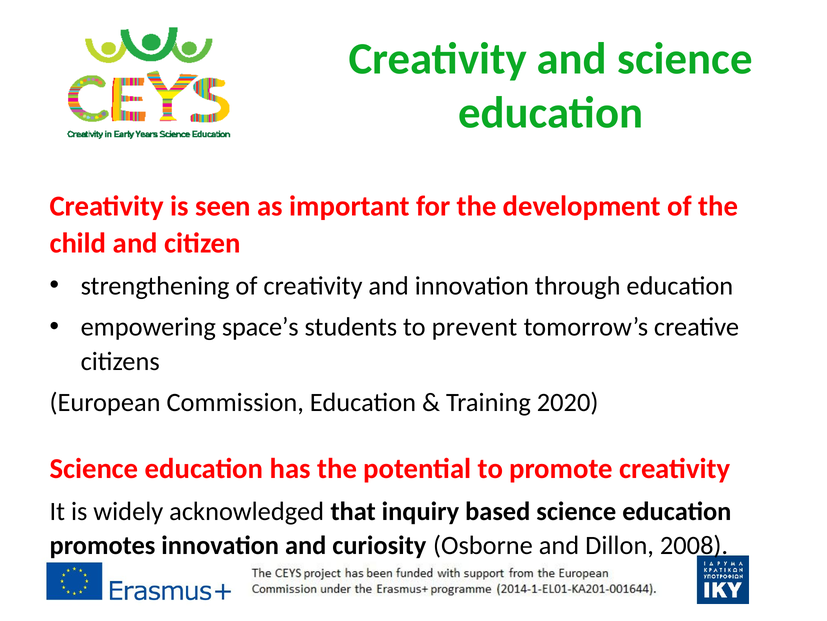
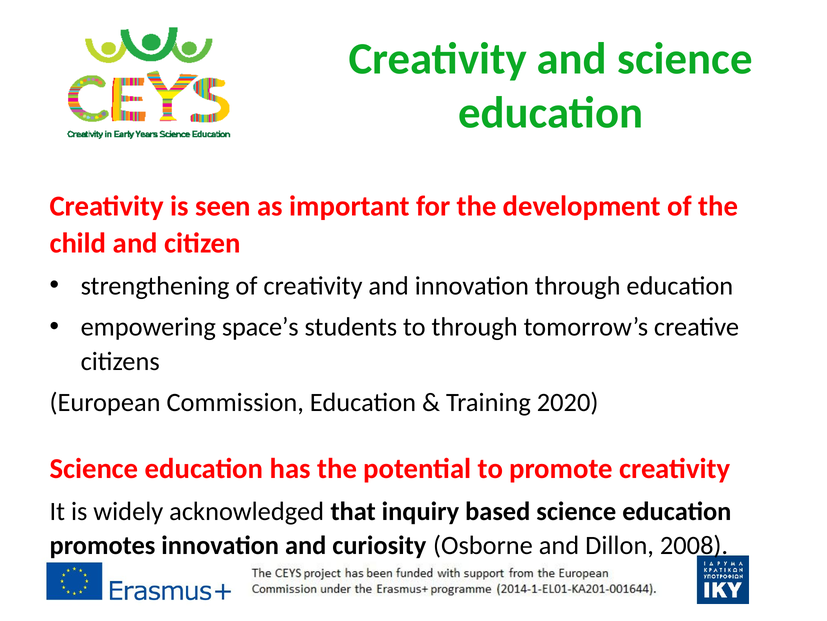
to prevent: prevent -> through (475, 327)
